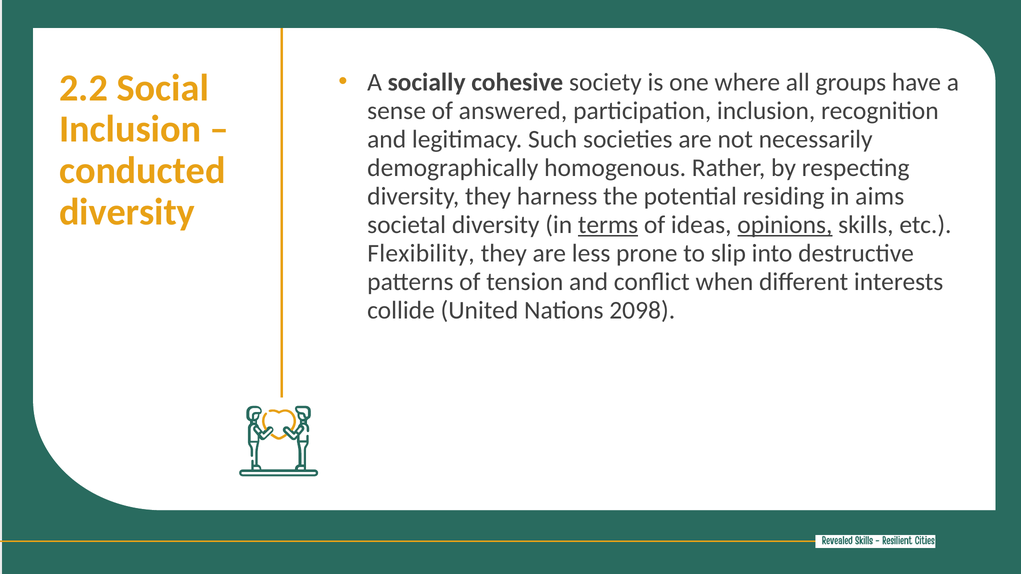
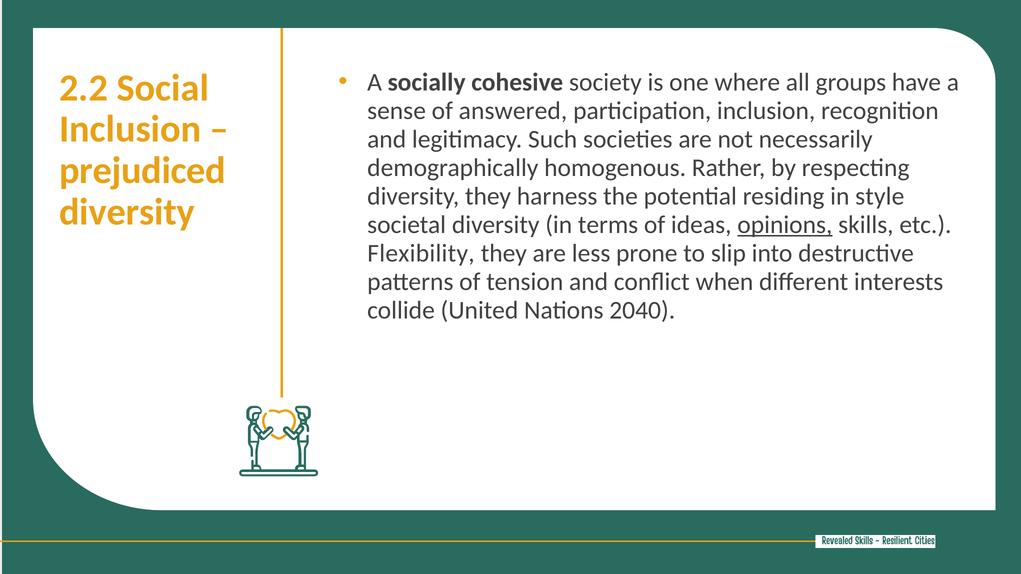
conducted: conducted -> prejudiced (143, 171)
aims: aims -> style (880, 196)
terms underline: present -> none (608, 225)
2098: 2098 -> 2040 (642, 310)
